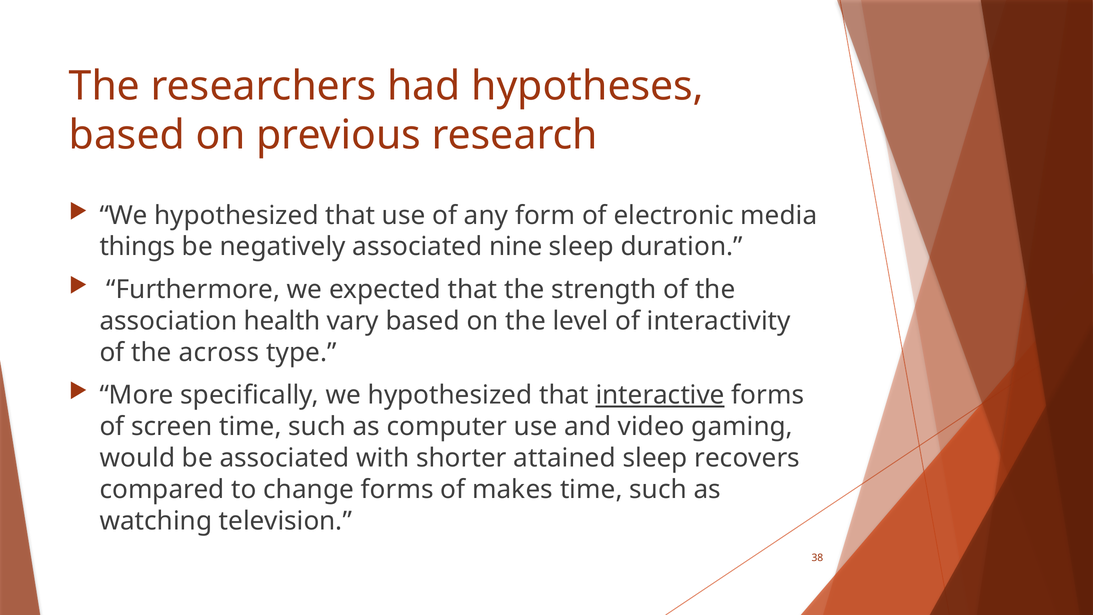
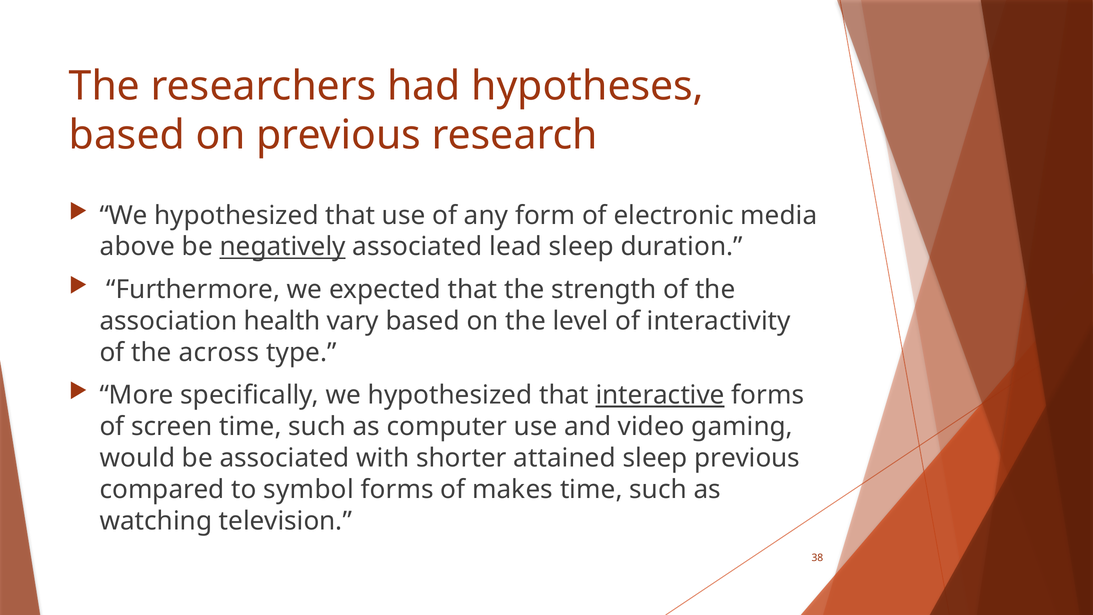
things: things -> above (137, 247)
negatively underline: none -> present (283, 247)
nine: nine -> lead (516, 247)
sleep recovers: recovers -> previous (747, 458)
change: change -> symbol (309, 489)
